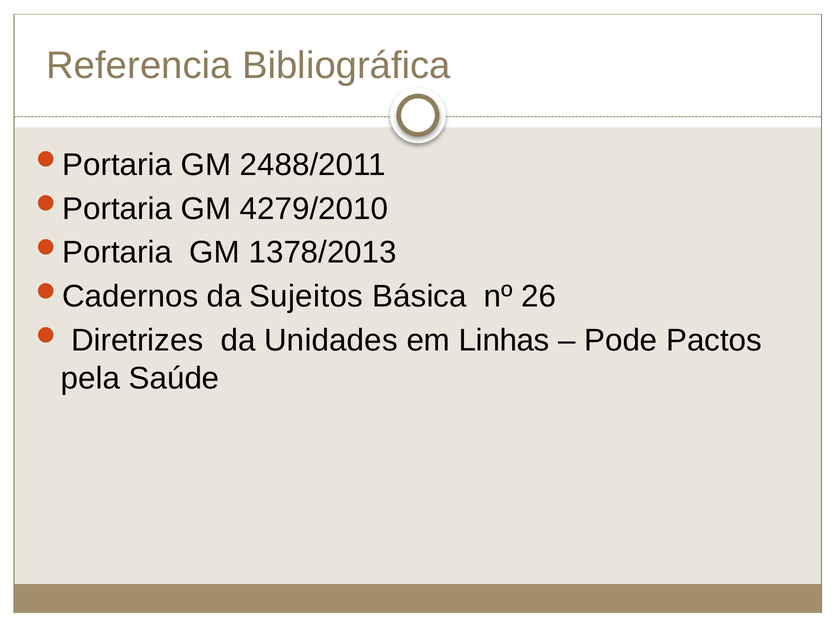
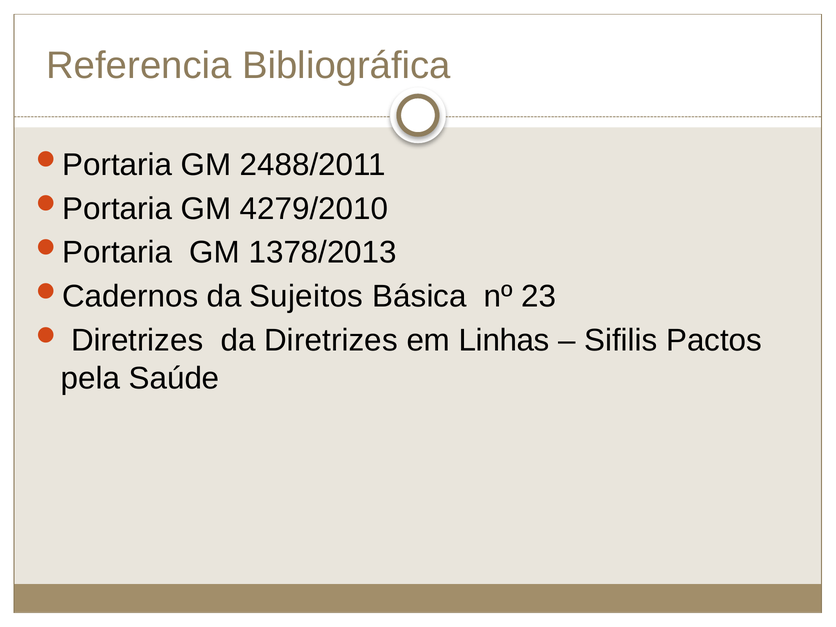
26: 26 -> 23 (539, 297)
da Unidades: Unidades -> Diretrizes (331, 341)
Pode: Pode -> Sifilis (621, 341)
